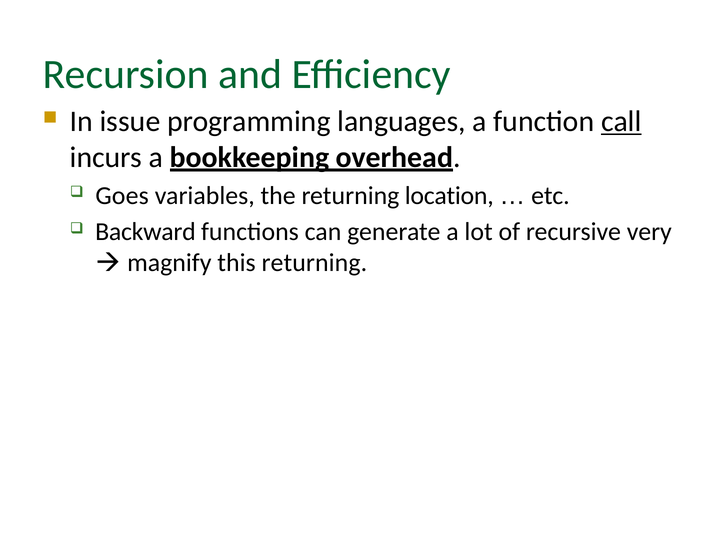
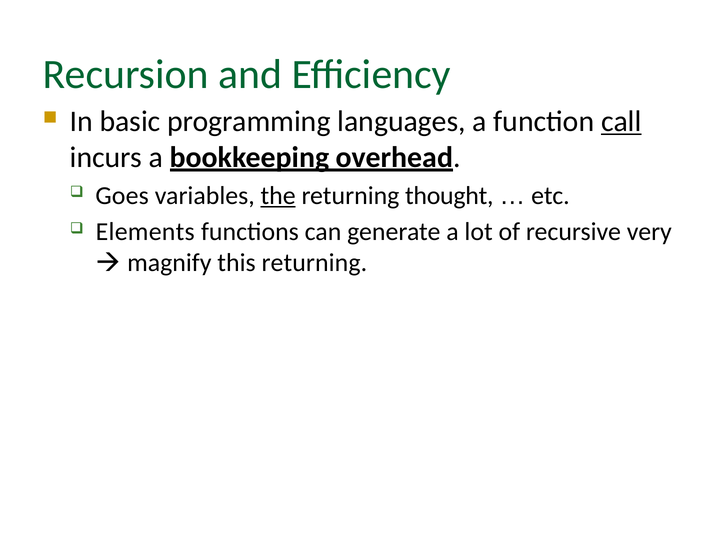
issue: issue -> basic (130, 122)
the underline: none -> present (278, 196)
location: location -> thought (449, 196)
Backward: Backward -> Elements (145, 232)
